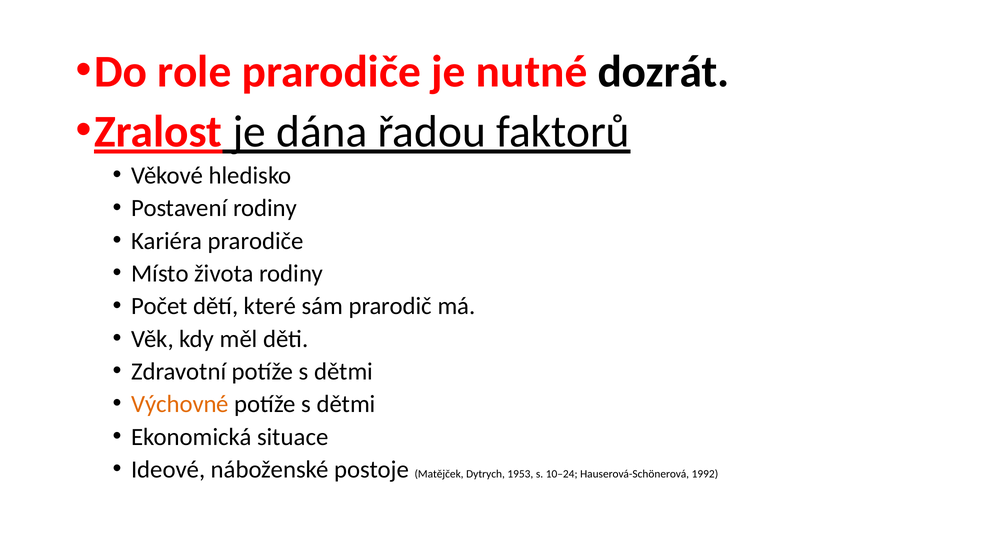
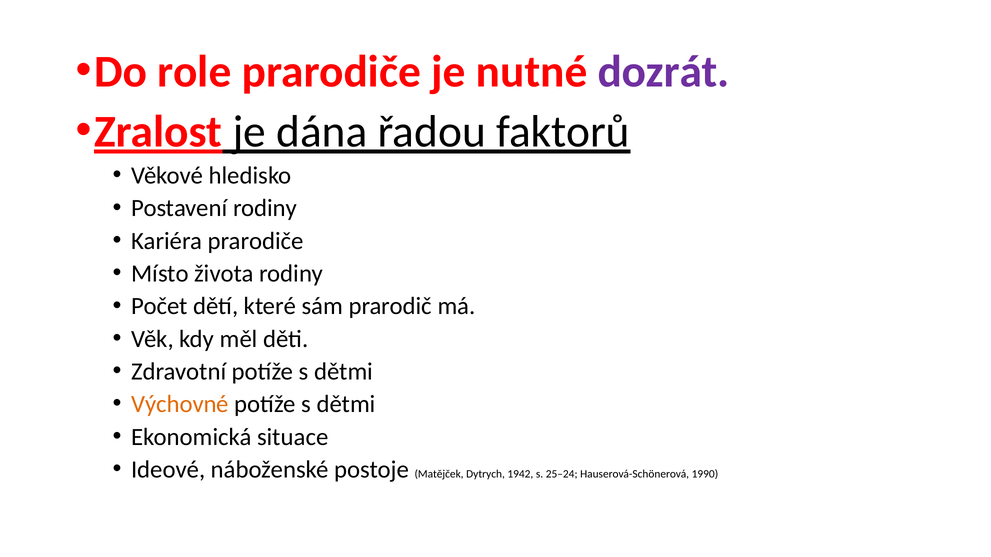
dozrát colour: black -> purple (663, 72)
1953: 1953 -> 1942 (520, 474)
10–24: 10–24 -> 25–24 (562, 474)
1992: 1992 -> 1990 (705, 474)
